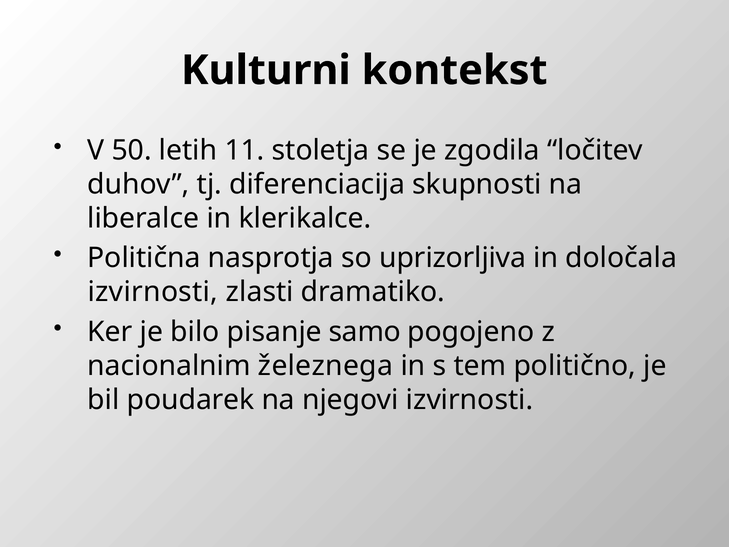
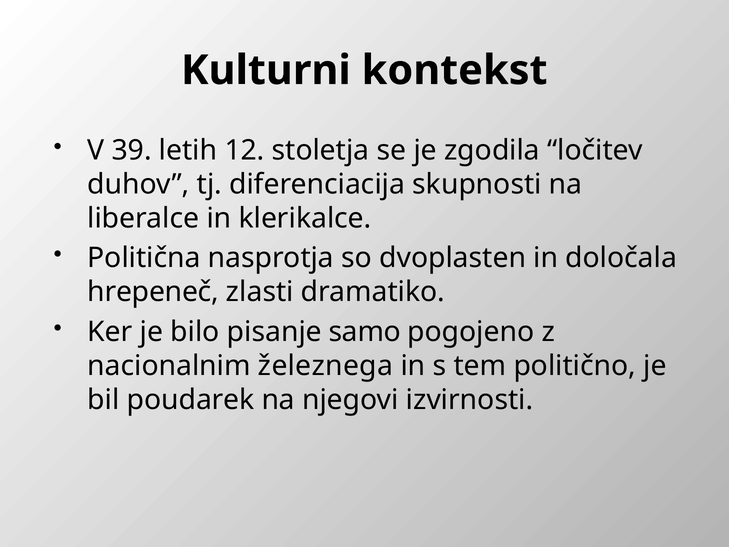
50: 50 -> 39 (132, 150)
11: 11 -> 12 (245, 150)
uprizorljiva: uprizorljiva -> dvoplasten (453, 258)
izvirnosti: izvirnosti -> hrepeneč (153, 292)
